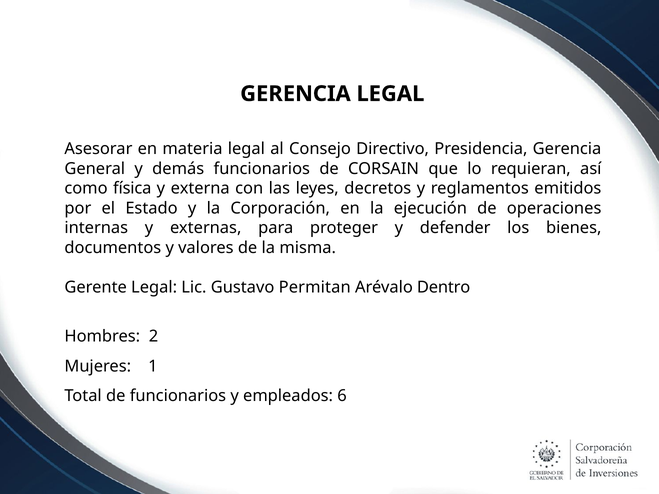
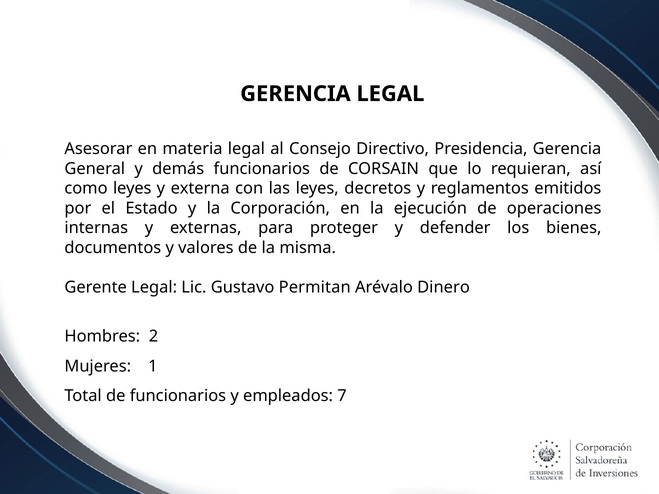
como física: física -> leyes (132, 188)
Dentro: Dentro -> Dinero (444, 287)
6: 6 -> 7 (342, 396)
